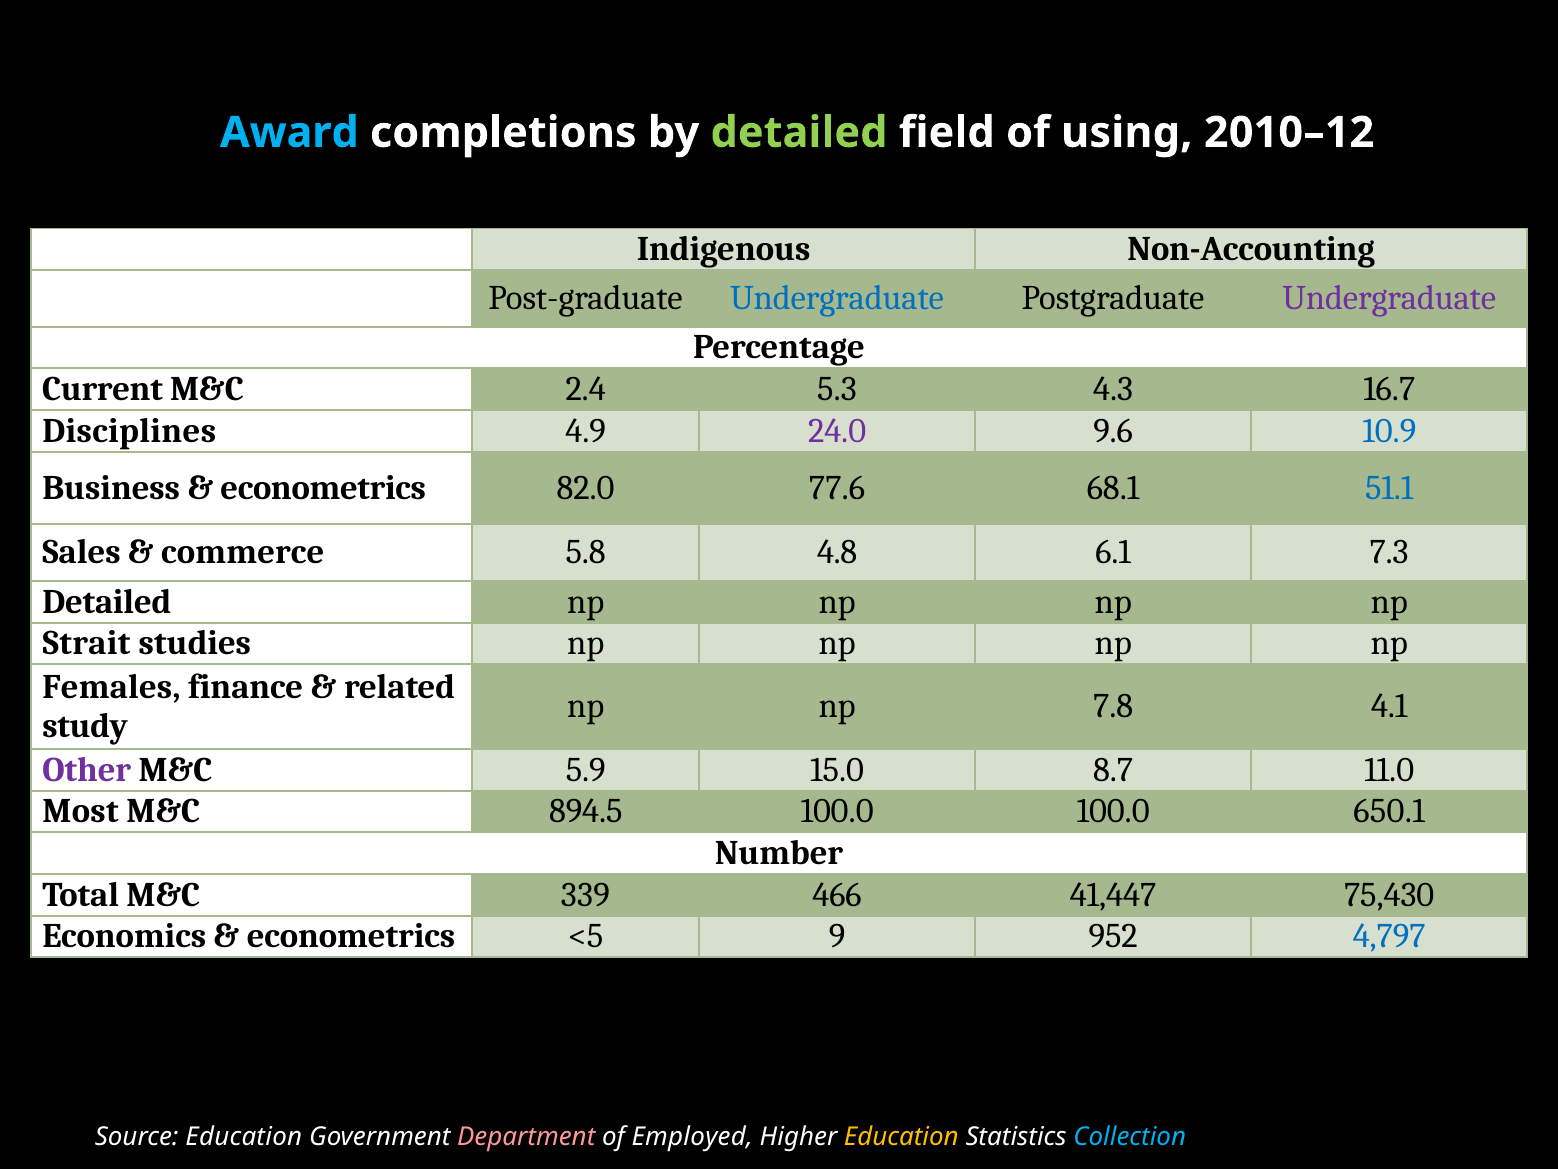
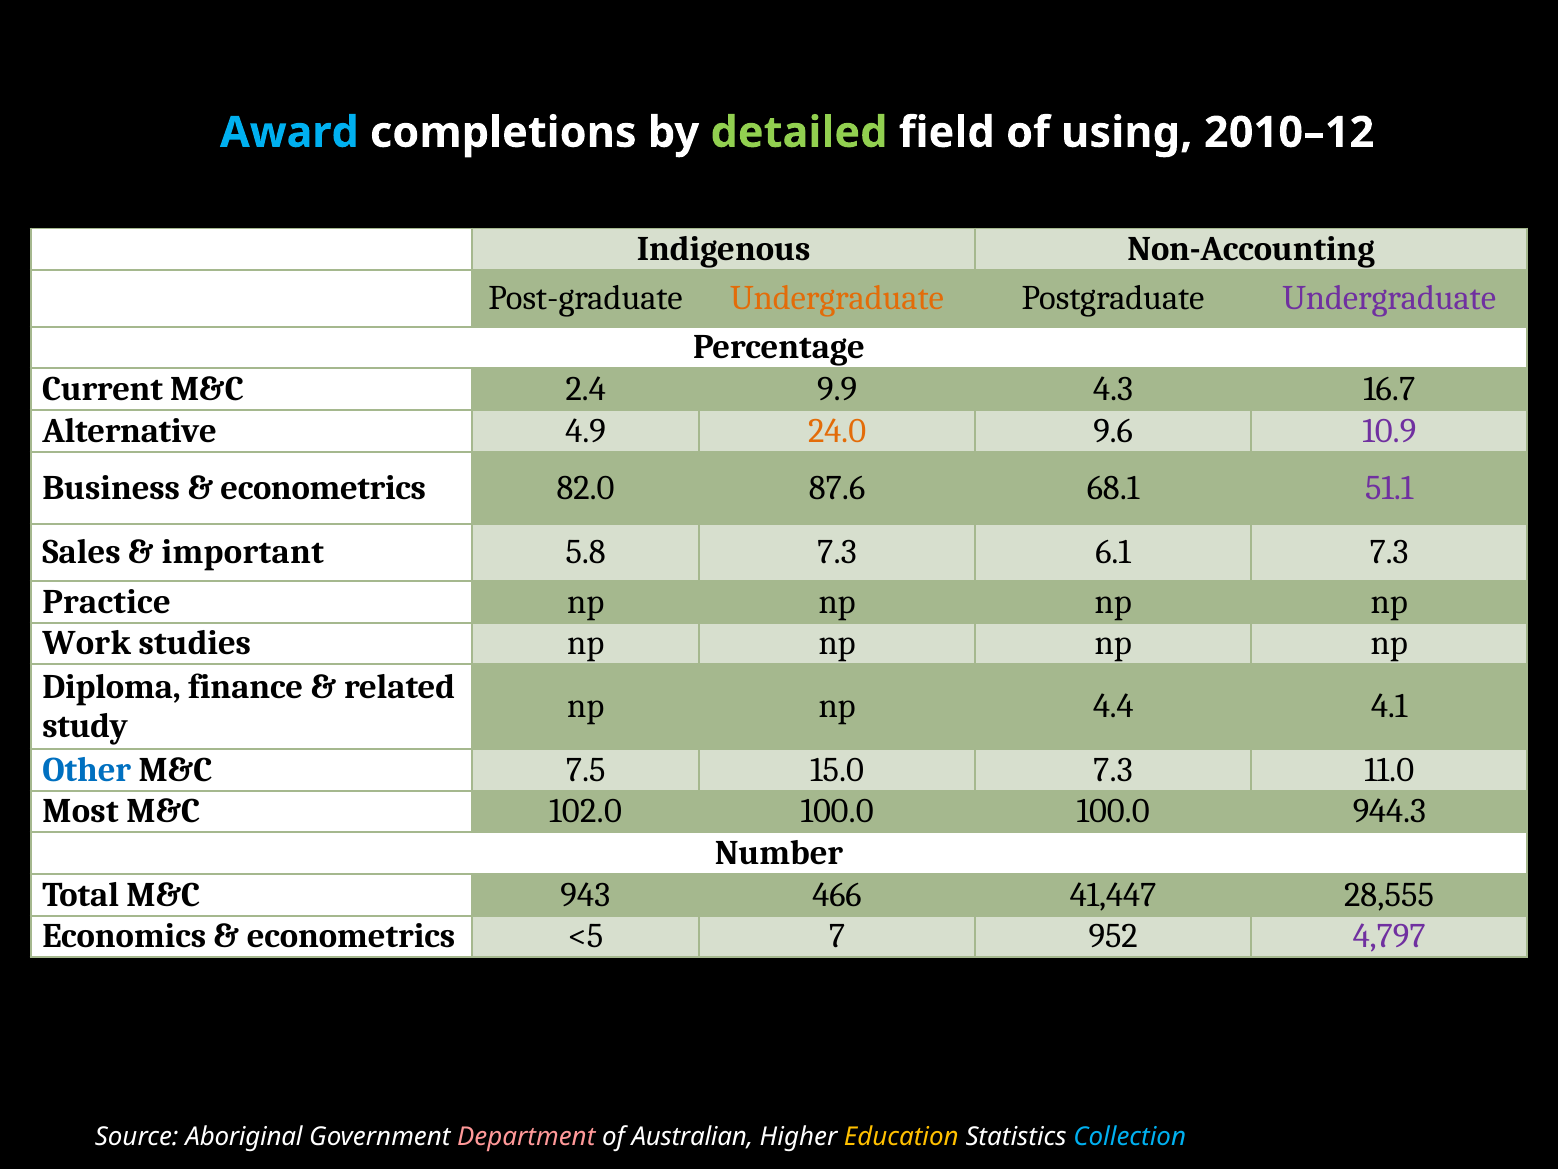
Undergraduate colour: blue -> orange (837, 298)
5.3: 5.3 -> 9.9 (837, 389)
Disciplines: Disciplines -> Alternative (130, 430)
24.0 colour: purple -> orange (837, 430)
10.9 colour: blue -> purple (1389, 430)
77.6: 77.6 -> 87.6 (837, 488)
51.1 colour: blue -> purple (1389, 488)
commerce: commerce -> important (243, 552)
5.8 4.8: 4.8 -> 7.3 (837, 552)
Detailed: Detailed -> Practice (107, 601)
Strait: Strait -> Work (87, 643)
Females: Females -> Diploma (112, 686)
7.8: 7.8 -> 4.4 (1113, 706)
Other colour: purple -> blue (87, 770)
5.9: 5.9 -> 7.5 (586, 770)
15.0 8.7: 8.7 -> 7.3 (1113, 770)
894.5: 894.5 -> 102.0 (586, 811)
650.1: 650.1 -> 944.3 (1389, 811)
339: 339 -> 943 (585, 894)
75,430: 75,430 -> 28,555 (1389, 894)
9: 9 -> 7 (837, 936)
4,797 colour: blue -> purple (1389, 936)
Source Education: Education -> Aboriginal (244, 1137)
Employed: Employed -> Australian (692, 1137)
